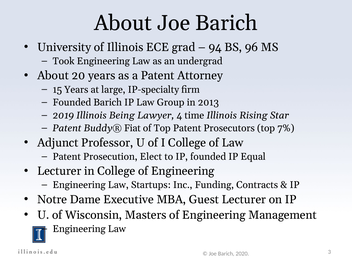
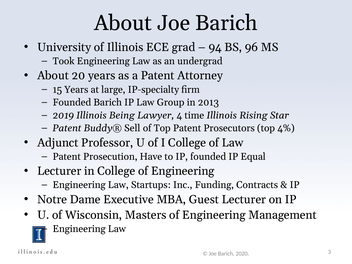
Fiat: Fiat -> Sell (132, 128)
7%: 7% -> 4% (286, 128)
Elect: Elect -> Have (151, 157)
